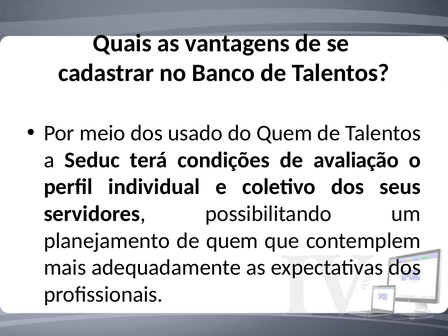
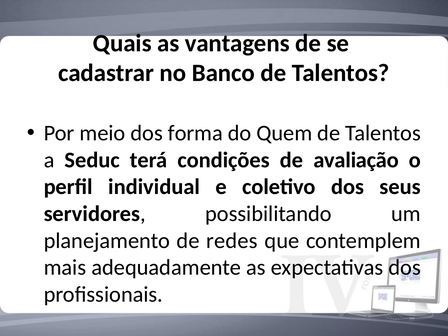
usado: usado -> forma (195, 133)
de quem: quem -> redes (232, 241)
